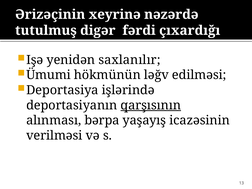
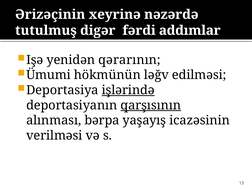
çıxardığı: çıxardığı -> addımlar (190, 30)
saxlanılır: saxlanılır -> qərarının (129, 60)
işlərində underline: none -> present (128, 90)
